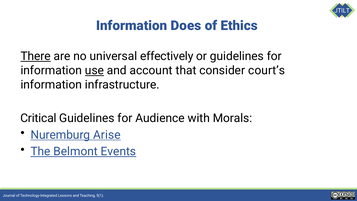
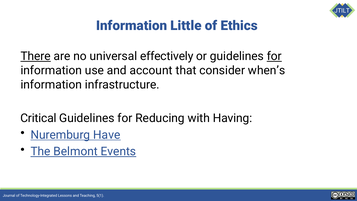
Does: Does -> Little (186, 26)
for underline: none -> present (274, 56)
use underline: present -> none (94, 70)
court’s: court’s -> when’s (267, 70)
Audience: Audience -> Reducing (160, 118)
Morals: Morals -> Having (233, 118)
Arise: Arise -> Have (107, 135)
